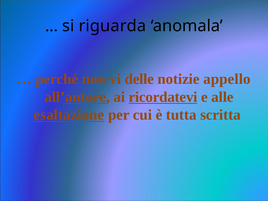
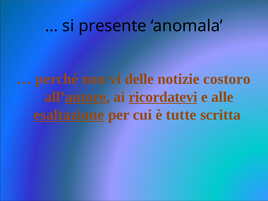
riguarda: riguarda -> presente (113, 26)
appello: appello -> costoro (227, 79)
tutta: tutta -> tutte (181, 115)
